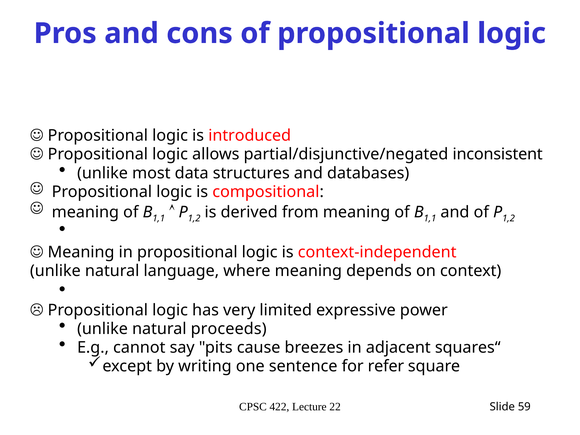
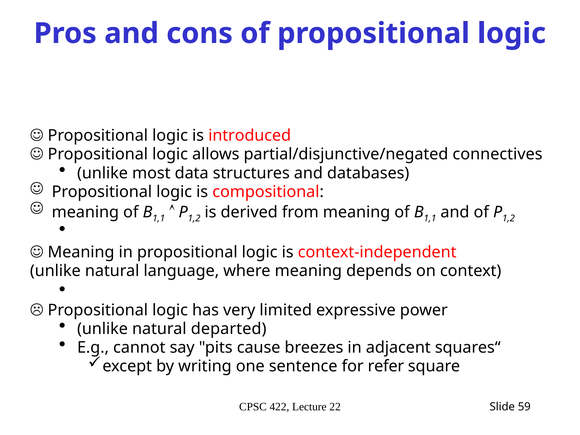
inconsistent: inconsistent -> connectives (498, 154)
proceeds: proceeds -> departed (229, 329)
